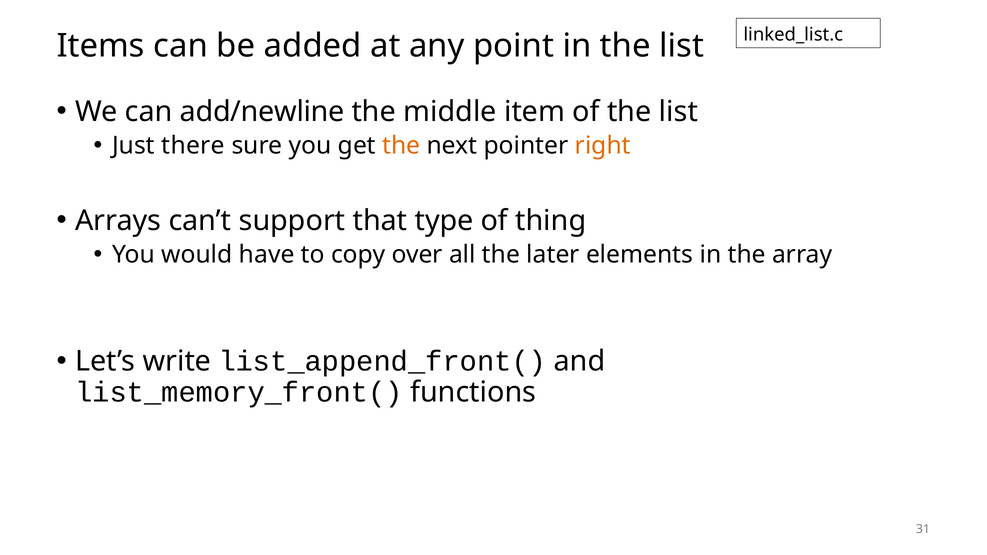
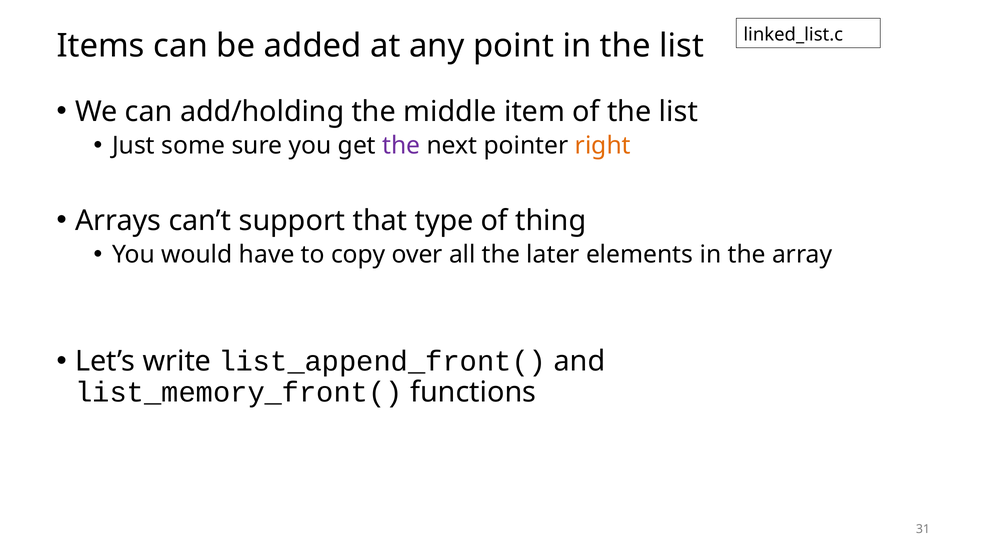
add/newline: add/newline -> add/holding (262, 112)
there: there -> some (193, 146)
the colour: orange -> purple (401, 146)
